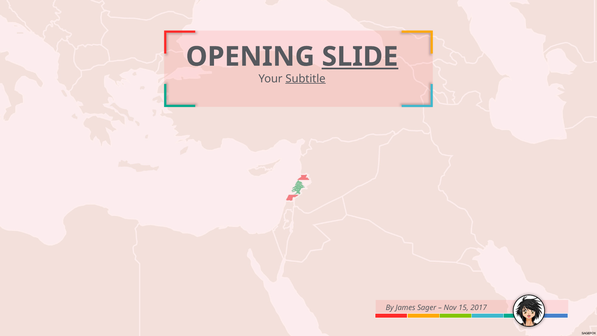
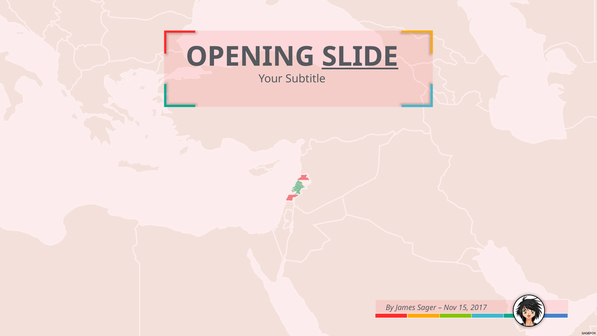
Subtitle underline: present -> none (305, 79)
